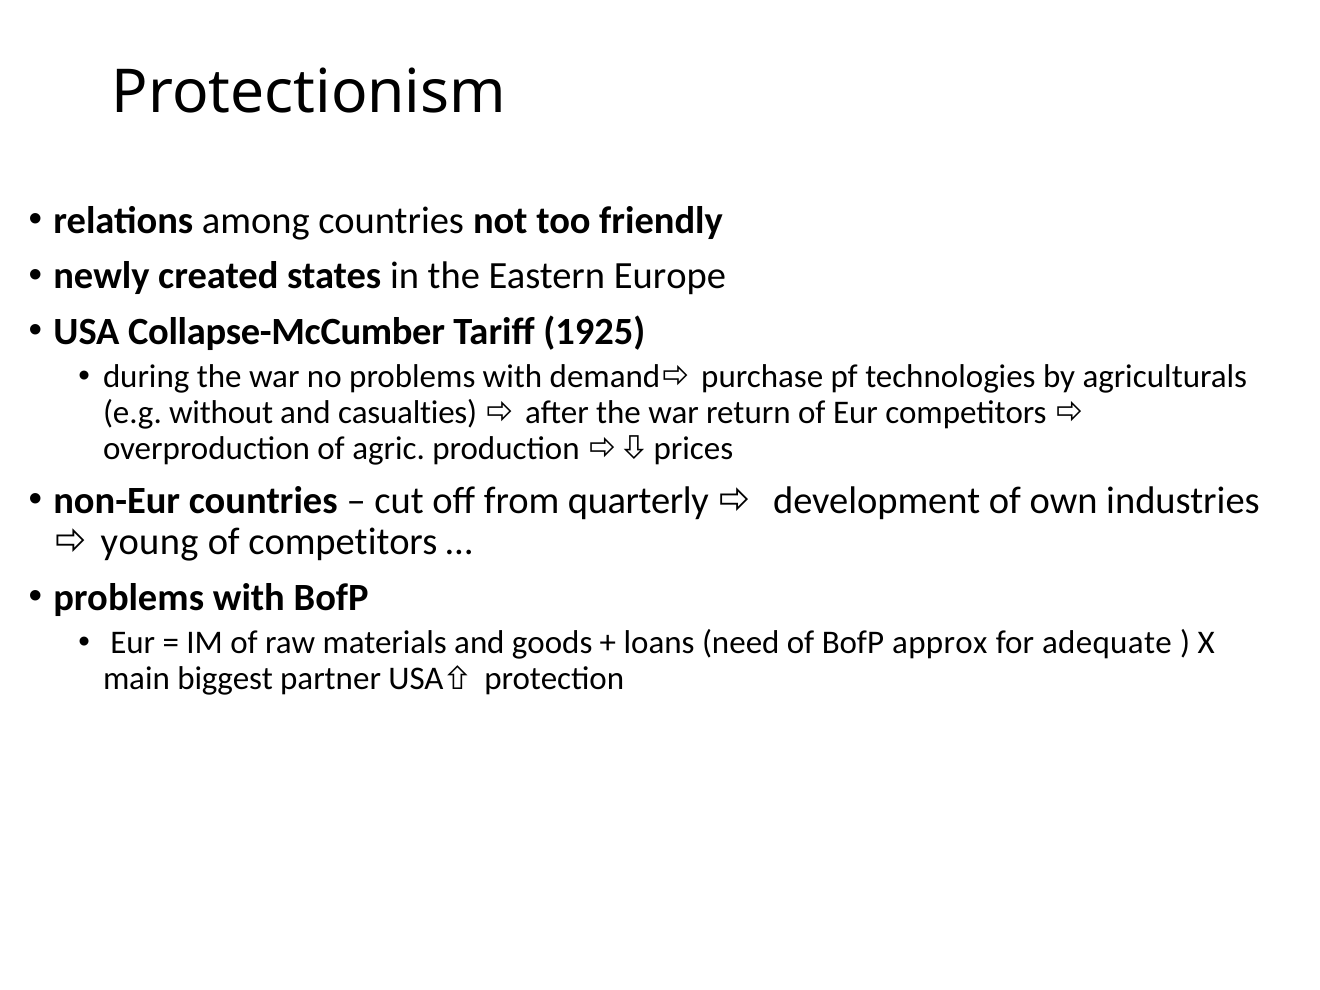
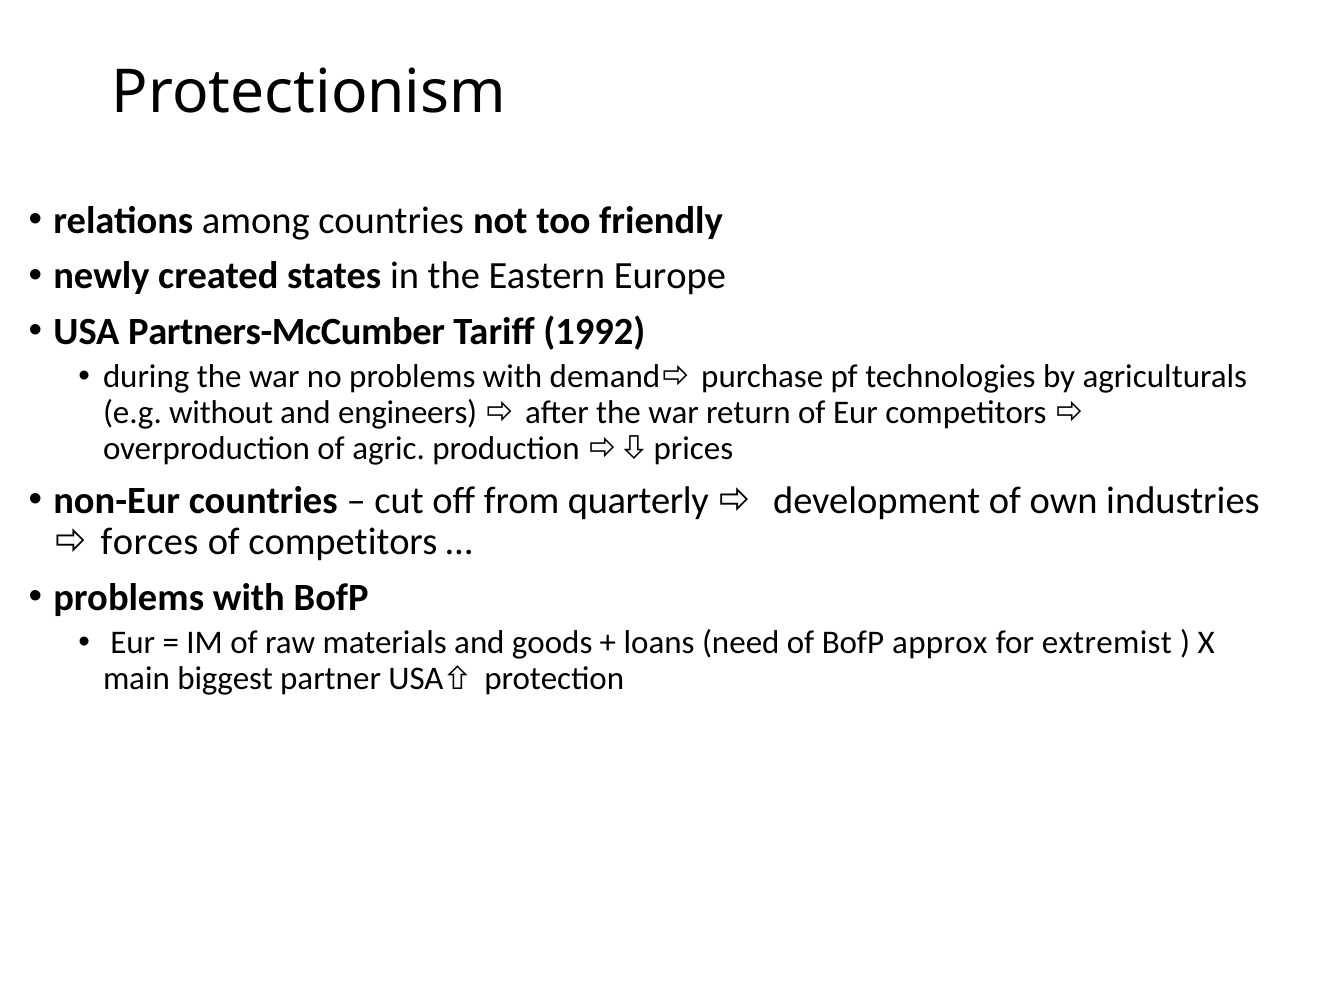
Collapse-McCumber: Collapse-McCumber -> Partners-McCumber (287, 331)
1925: 1925 -> 1992 (594, 331)
casualties: casualties -> engineers (408, 413)
young: young -> forces (150, 542)
adequate: adequate -> extremist (1107, 643)
